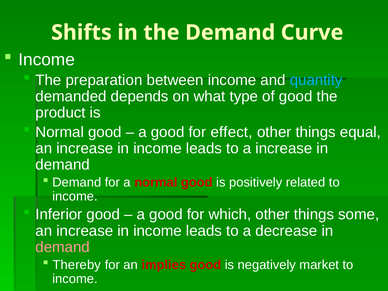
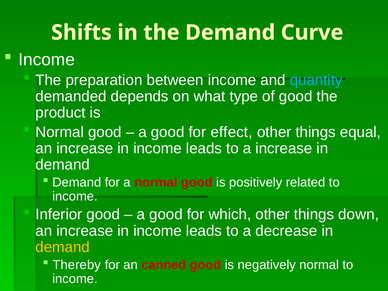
some: some -> down (359, 215)
demand colour: pink -> yellow (63, 247)
implies: implies -> canned (164, 265)
negatively market: market -> normal (319, 265)
